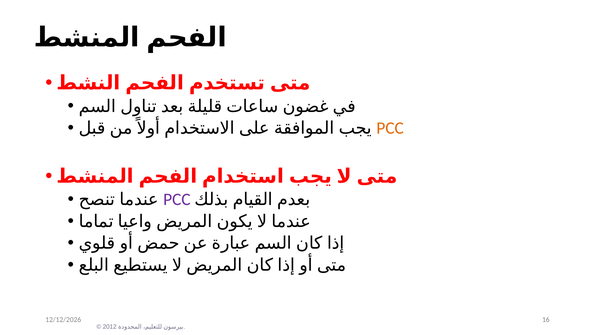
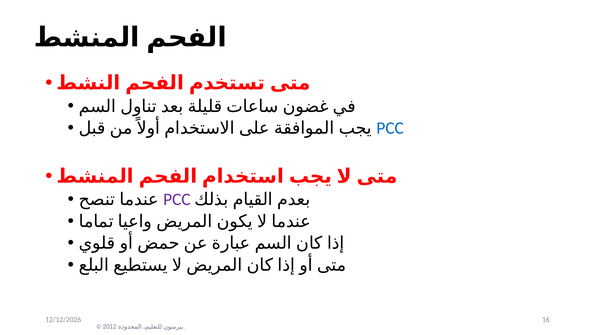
PCC colour: orange -> blue (390, 128)
